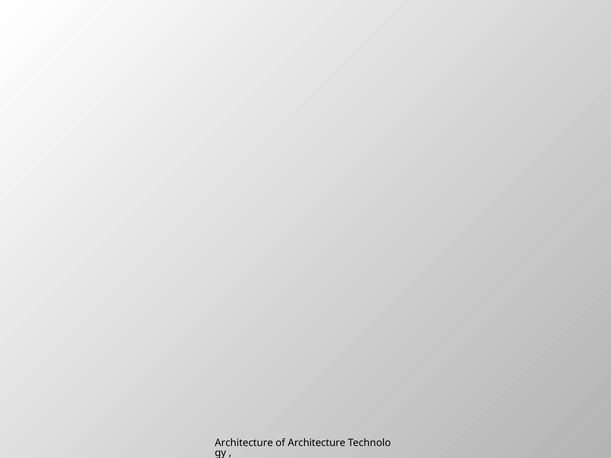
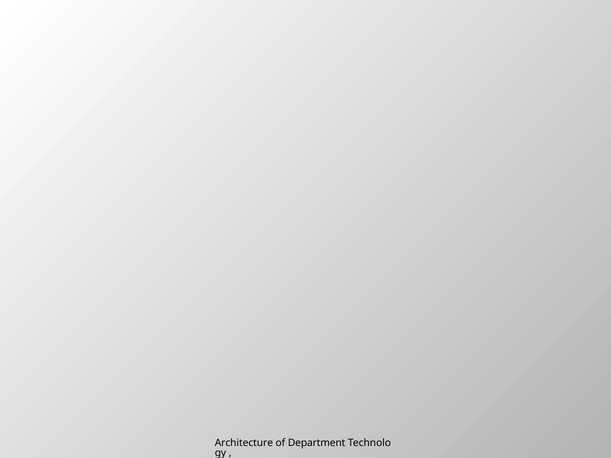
of Architecture: Architecture -> Department (317, 443)
